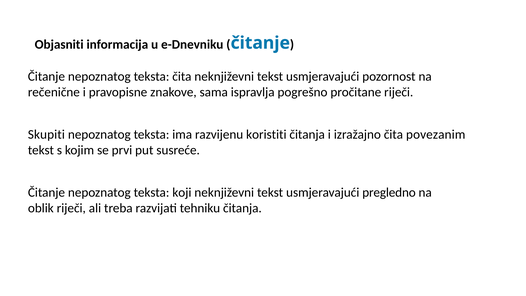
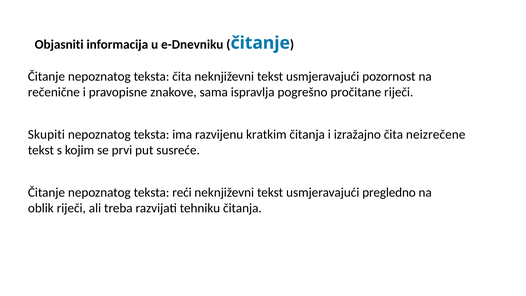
koristiti: koristiti -> kratkim (266, 134)
povezanim: povezanim -> neizrečene (436, 134)
koji: koji -> reći (182, 192)
